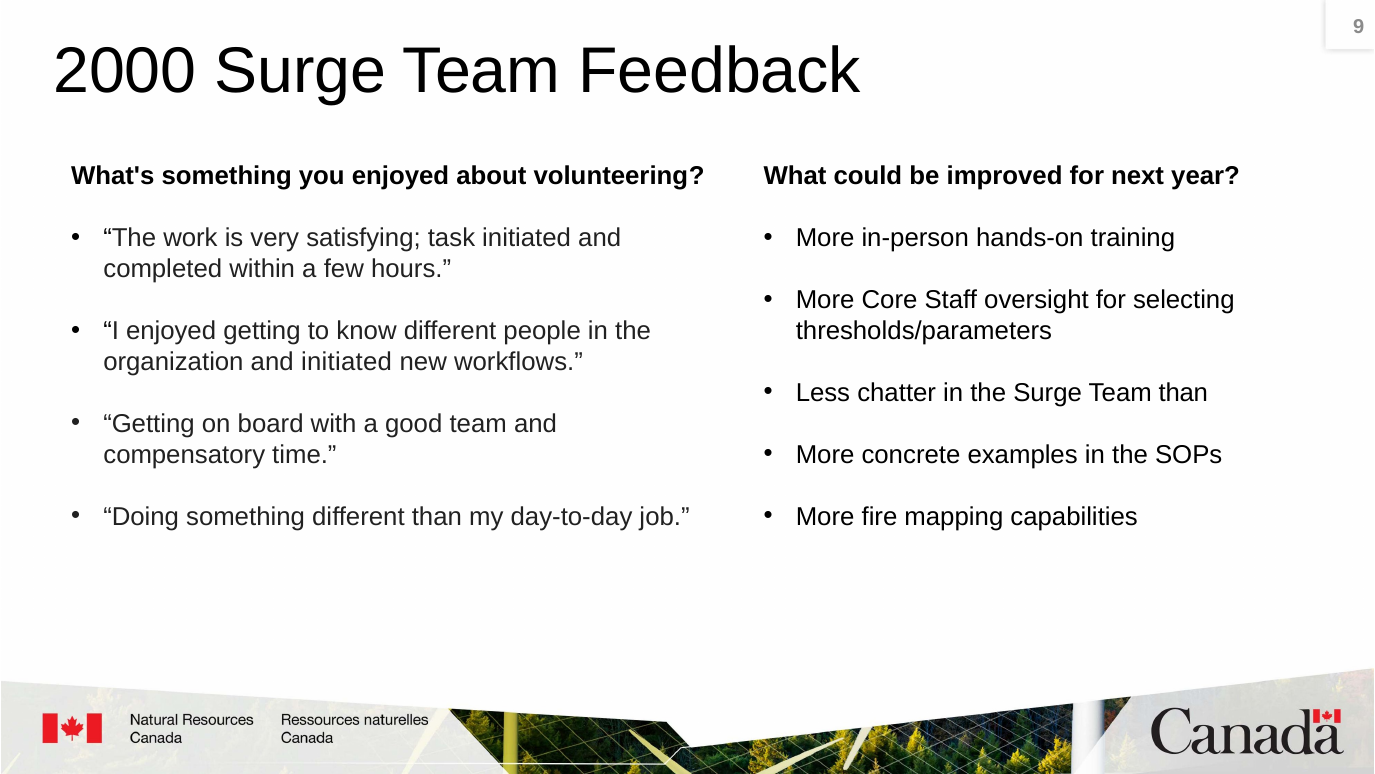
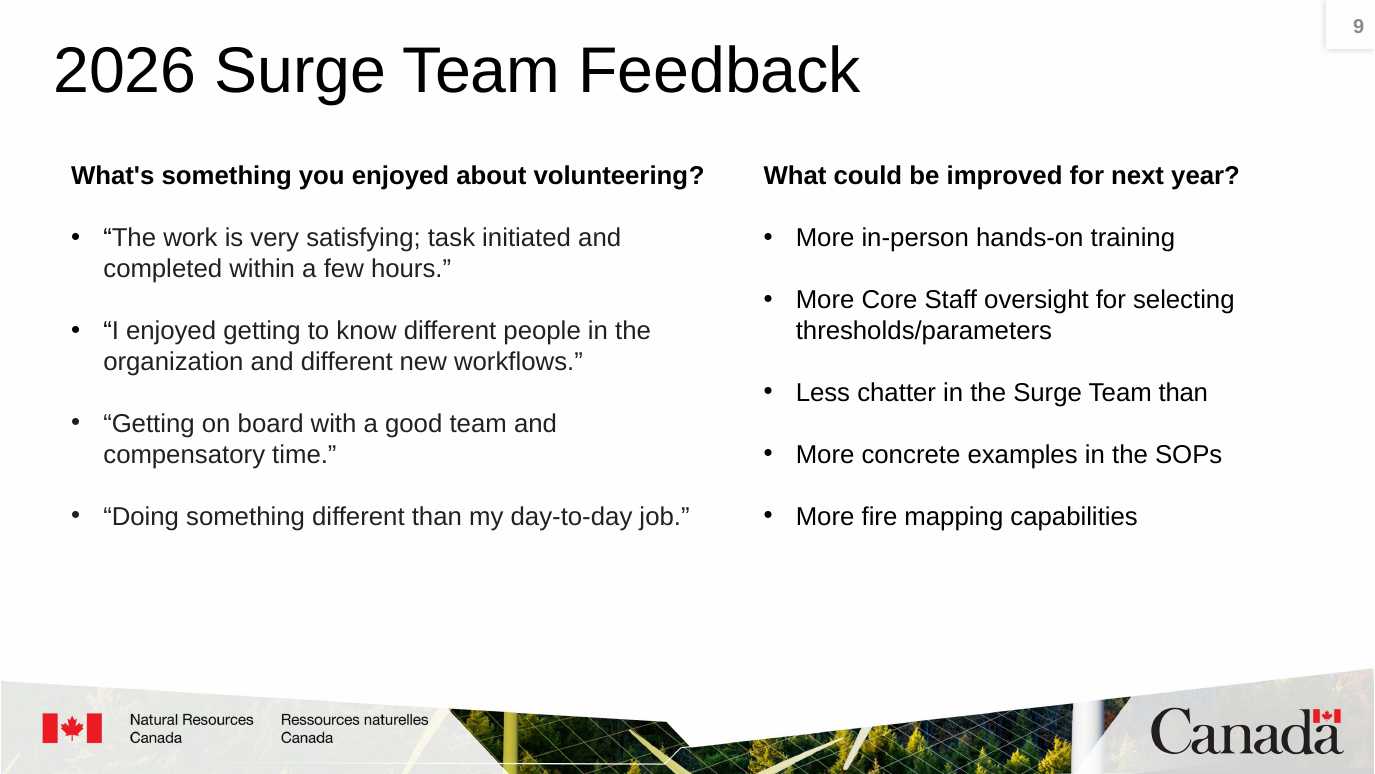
2000: 2000 -> 2026 (125, 71)
and initiated: initiated -> different (347, 362)
